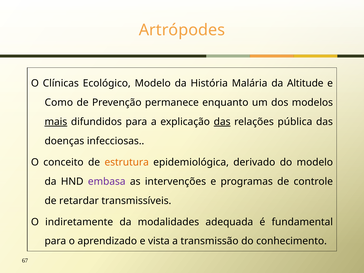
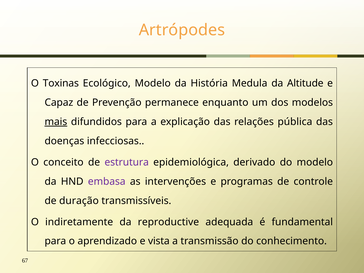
Clínicas: Clínicas -> Toxinas (61, 83)
Malária: Malária -> Medula (250, 83)
Como: Como -> Capaz (59, 103)
das underline: present -> none (222, 122)
estrutura colour: orange -> purple (127, 162)
retardar: retardar -> duração (79, 201)
modalidades: modalidades -> reproductive (168, 222)
